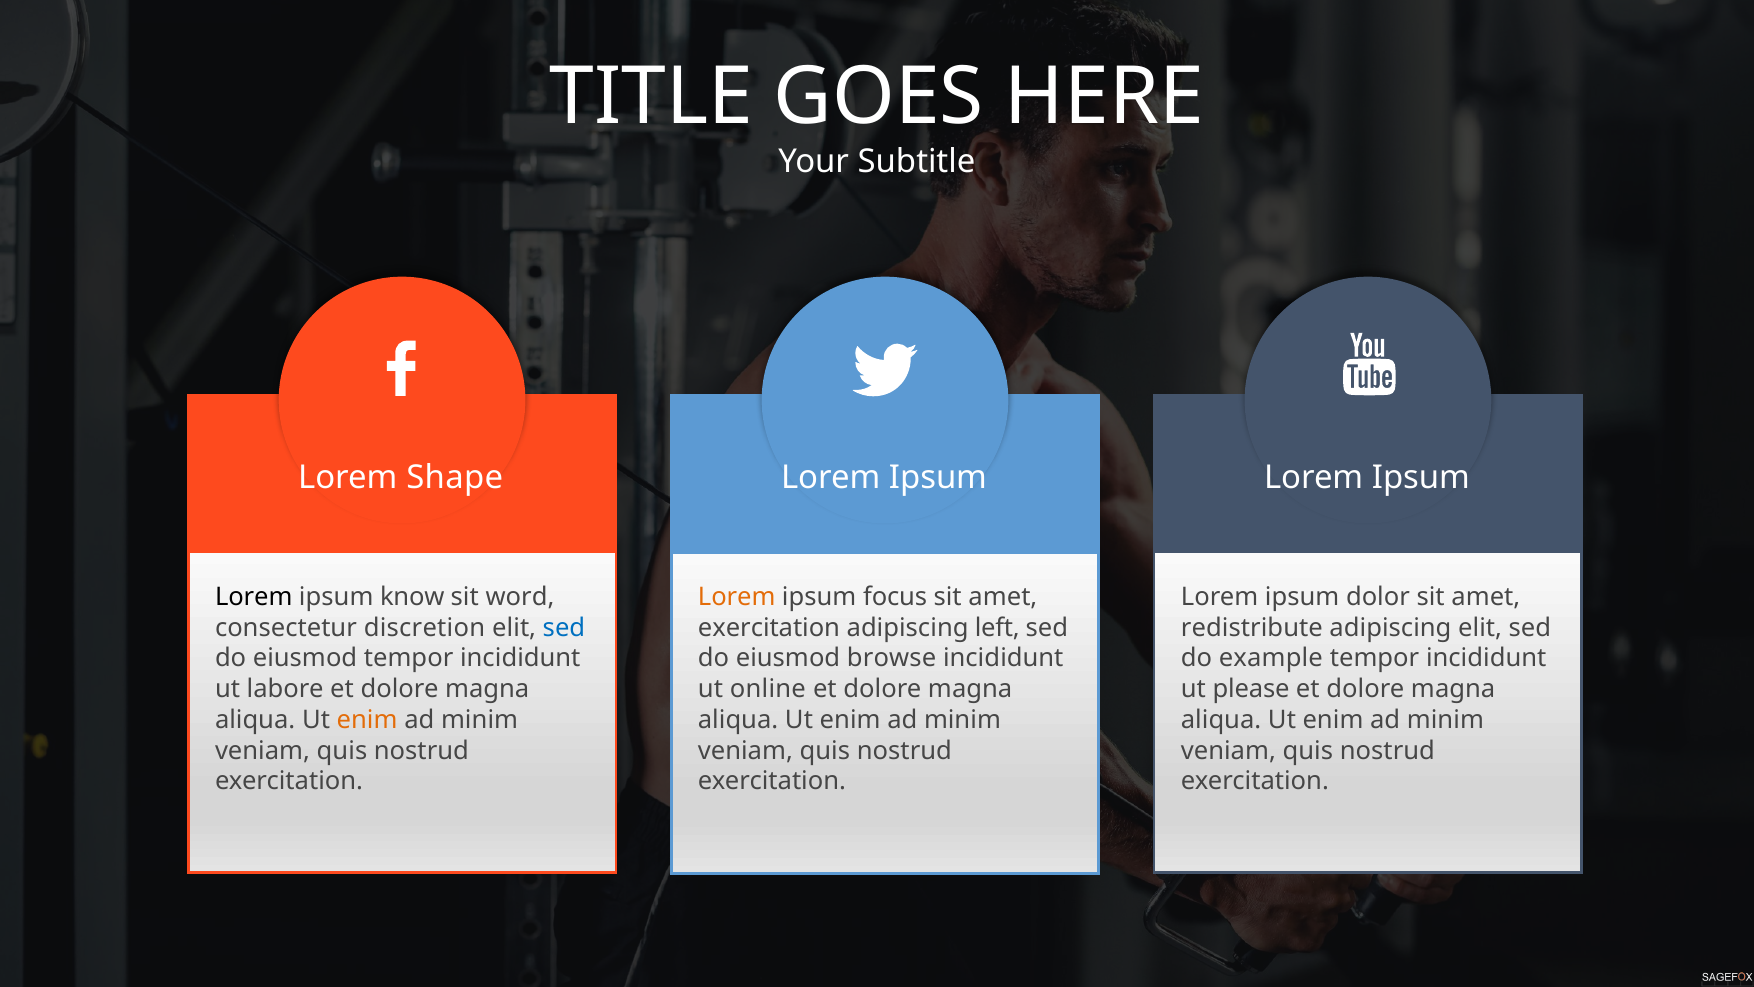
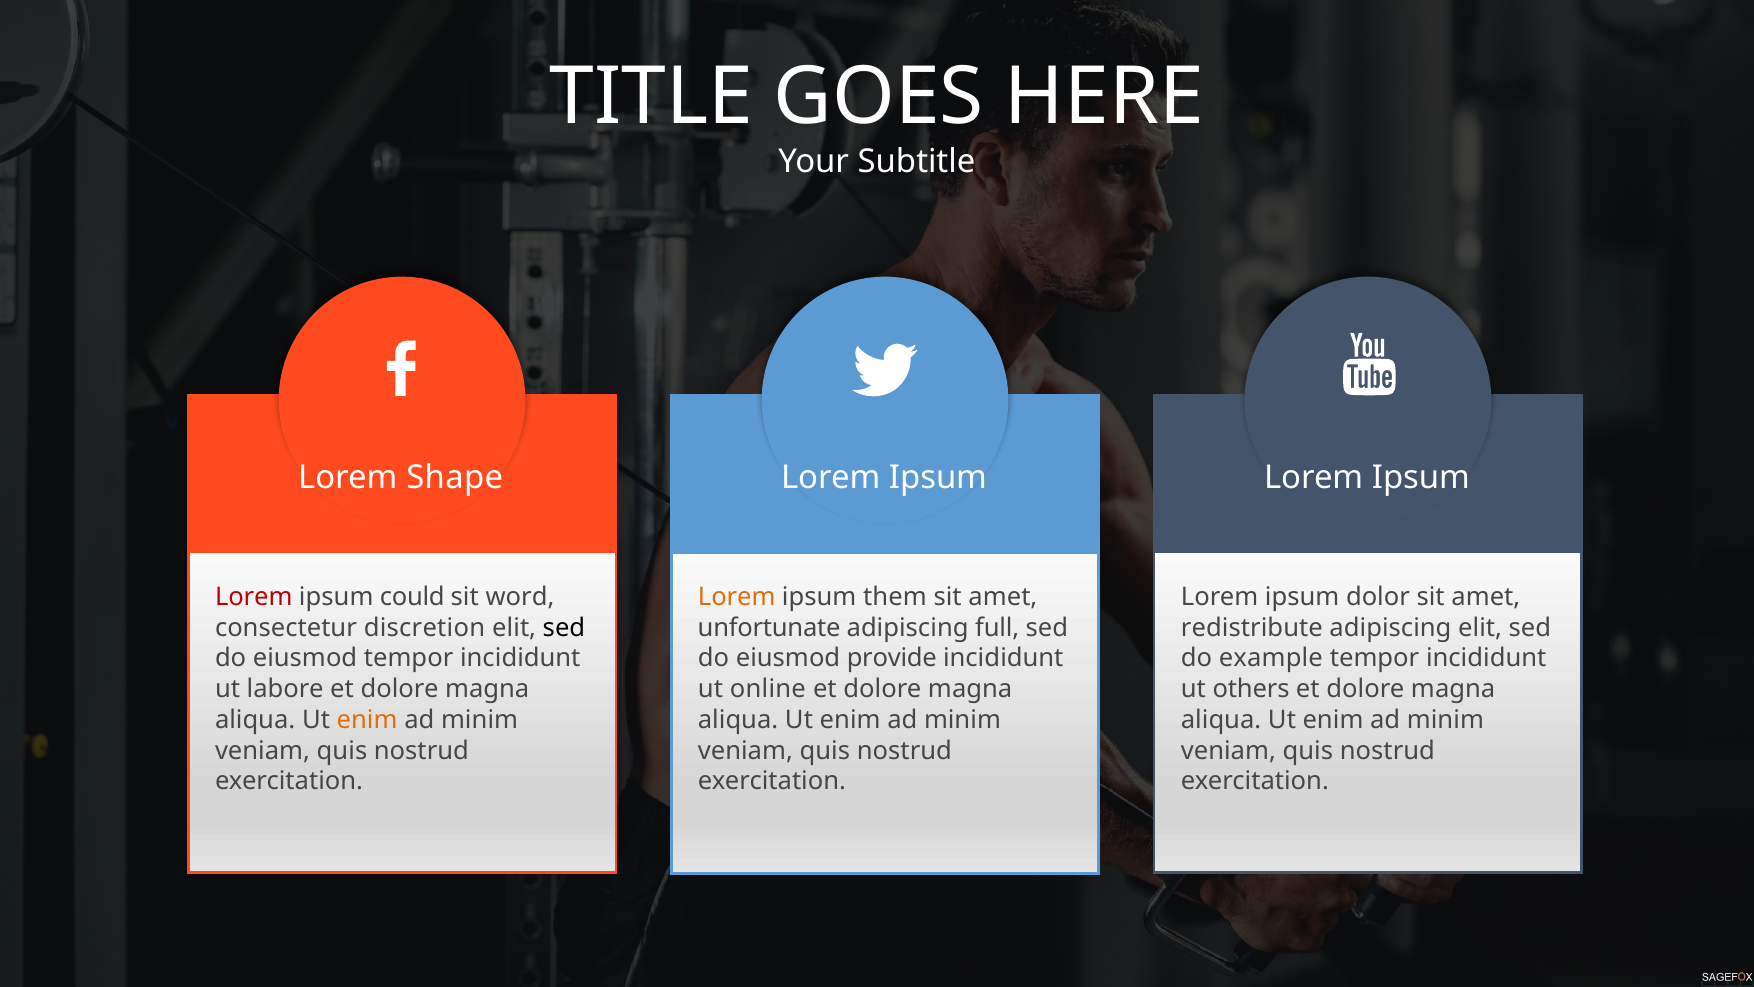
Lorem colour: black -> red (254, 597)
know: know -> could (412, 597)
focus: focus -> them (895, 597)
sed colour: blue -> black (564, 628)
exercitation: exercitation -> unfortunate (769, 628)
left: left -> full (997, 628)
browse: browse -> provide (892, 658)
please: please -> others (1251, 689)
